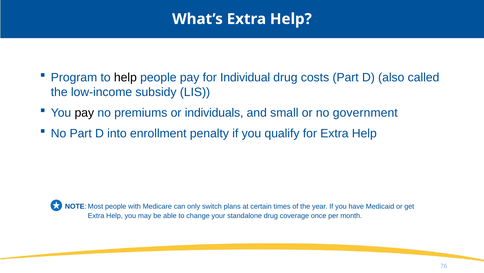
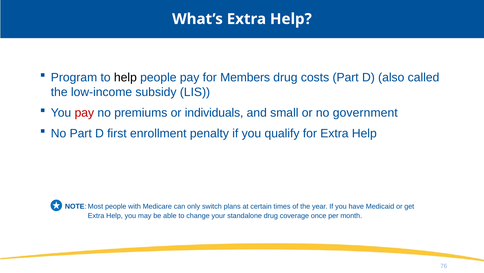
Individual: Individual -> Members (245, 77)
pay colour: black -> red (84, 112)
into: into -> first (117, 133)
